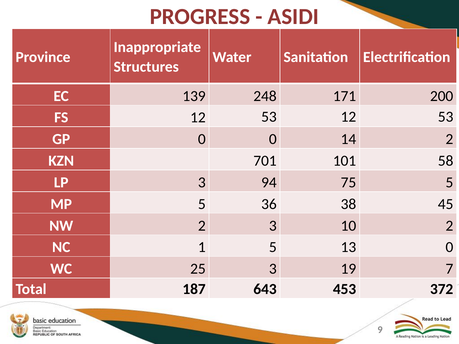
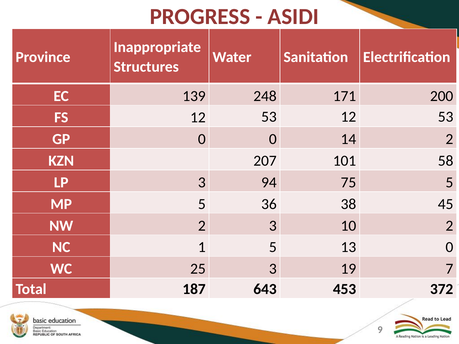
701: 701 -> 207 (265, 161)
